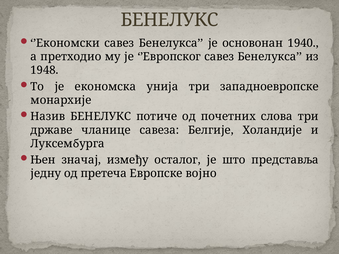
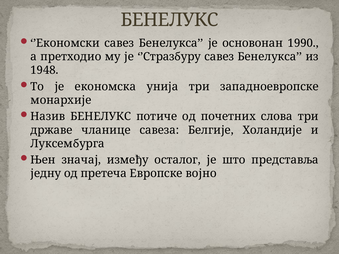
1940: 1940 -> 1990 (303, 43)
’Европског: ’Европског -> ’Стразбуру (169, 57)
